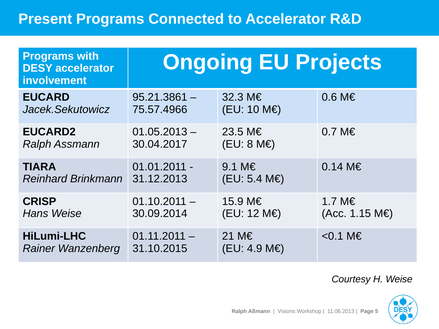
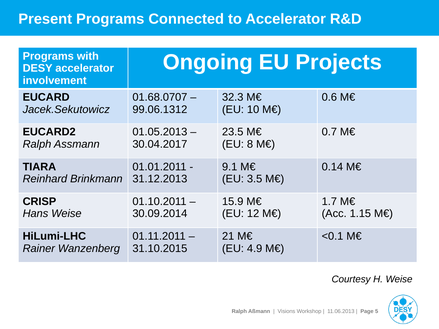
95.21.3861: 95.21.3861 -> 01.68.0707 (160, 97)
75.57.4966: 75.57.4966 -> 99.06.1312 (160, 110)
5.4: 5.4 -> 3.5 (255, 179)
